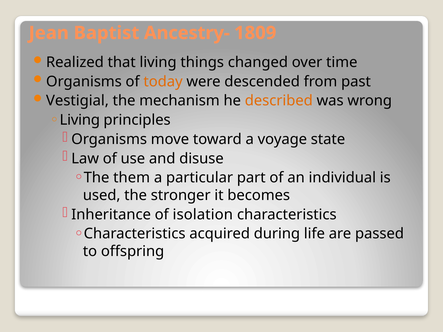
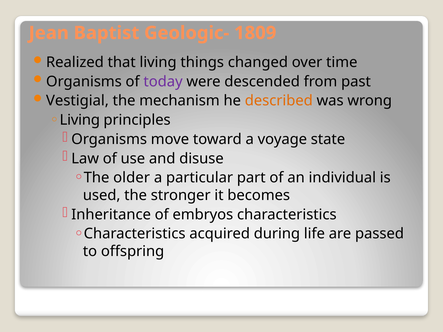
Ancestry-: Ancestry- -> Geologic- (187, 33)
today colour: orange -> purple (163, 82)
them: them -> older (132, 178)
isolation: isolation -> embryos (203, 215)
